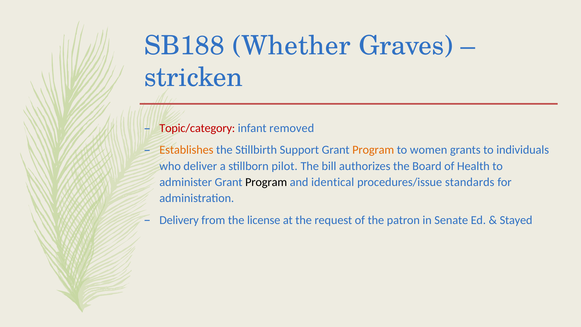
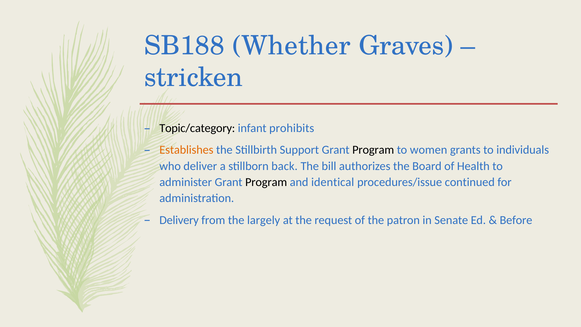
Topic/category colour: red -> black (197, 128)
removed: removed -> prohibits (292, 128)
Program colour: orange -> black (373, 150)
pilot: pilot -> back (285, 166)
standards: standards -> continued (470, 182)
license: license -> largely (264, 220)
Stayed: Stayed -> Before (516, 220)
